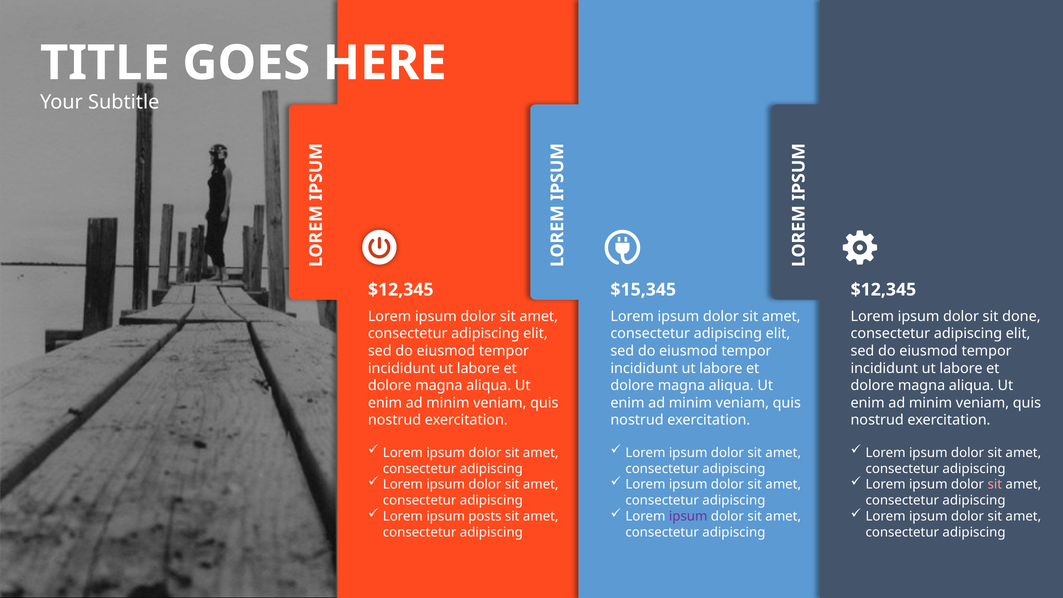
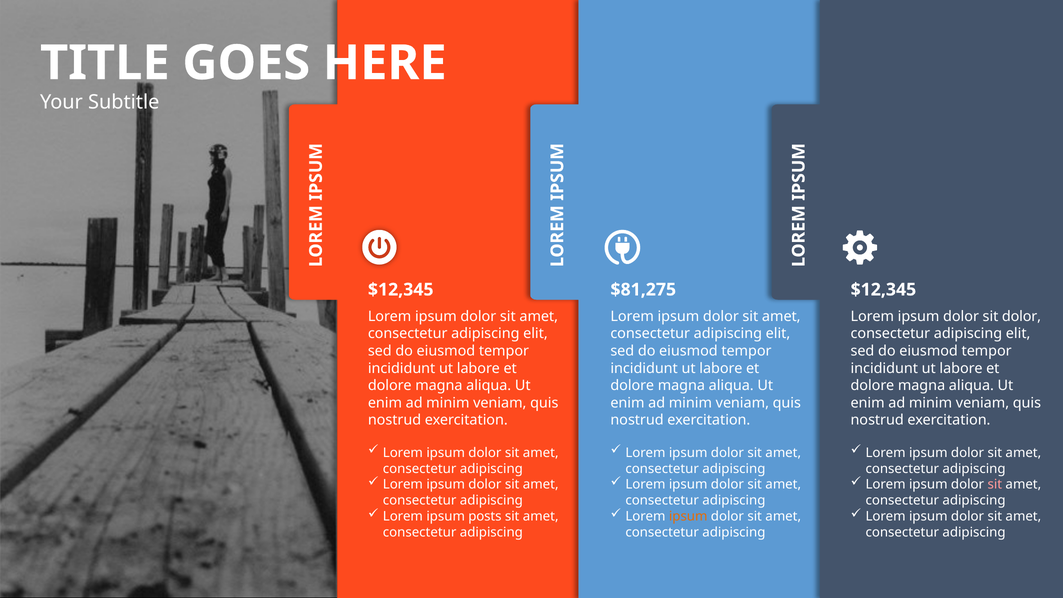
$15,345: $15,345 -> $81,275 (643, 290)
sit done: done -> dolor (1021, 316)
ipsum colour: purple -> orange (688, 516)
